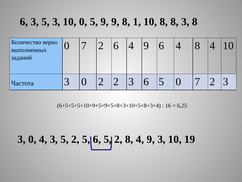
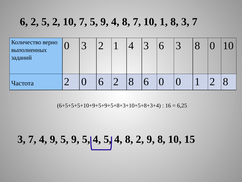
3: 3 -> 2 (35, 22)
5 3: 3 -> 2 (56, 22)
10 0: 0 -> 7 (83, 22)
9 9: 9 -> 4 (115, 22)
8 1: 1 -> 7 (137, 22)
10 8: 8 -> 1 (164, 22)
8: 8 -> 7 (195, 22)
7: 7 -> 3 (84, 46)
2 6: 6 -> 1 (116, 46)
9: 9 -> 3 (146, 46)
4: 4 -> 3 (178, 46)
4: 4 -> 0 (212, 46)
Частота 3: 3 -> 2 (67, 82)
0 2: 2 -> 6 (101, 82)
3: 3 -> 8 (131, 82)
5: 5 -> 0 (161, 82)
7: 7 -> 1 (197, 82)
3: 3 -> 8 (226, 82)
0: 0 -> 7 (32, 139)
4 3: 3 -> 9 (54, 139)
2: 2 -> 9 (75, 139)
6: 6 -> 4 (97, 139)
2: 2 -> 4 (118, 139)
4: 4 -> 2 (140, 139)
9 3: 3 -> 8 (161, 139)
19: 19 -> 15 (190, 139)
